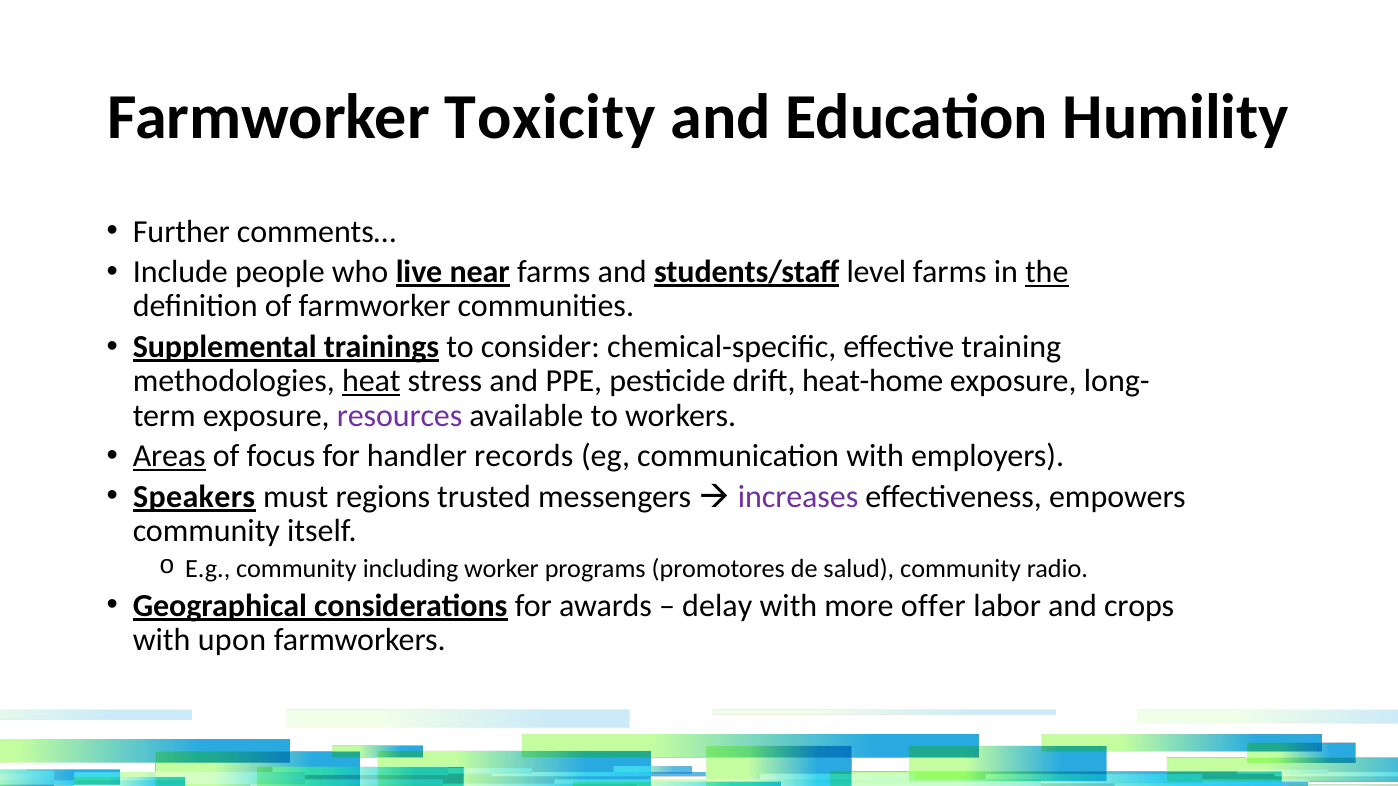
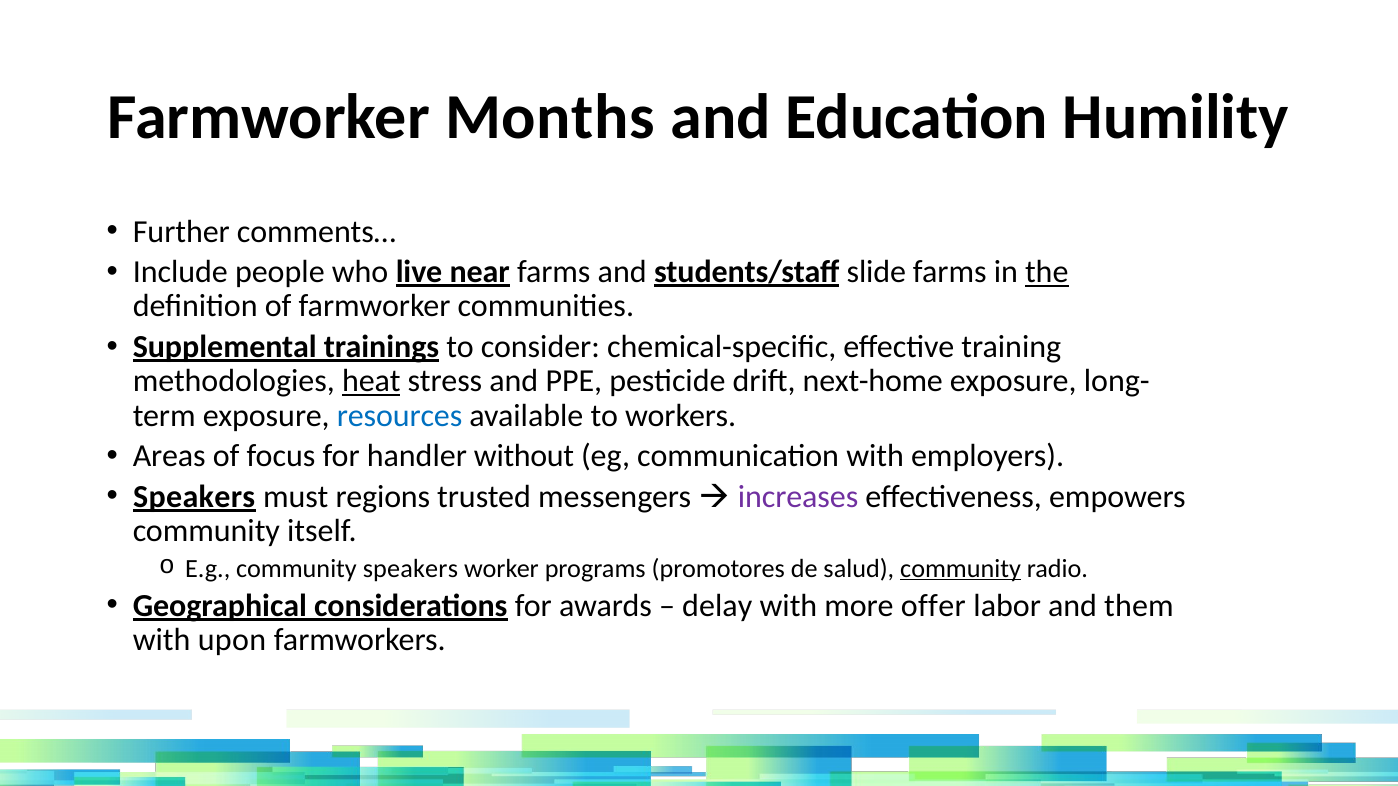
Toxicity: Toxicity -> Months (550, 117)
level: level -> slide (876, 272)
heat-home: heat-home -> next-home (873, 381)
resources colour: purple -> blue (400, 416)
Areas underline: present -> none (169, 456)
records: records -> without (524, 456)
community including: including -> speakers (410, 569)
community underline: none -> present (961, 569)
crops: crops -> them (1139, 606)
